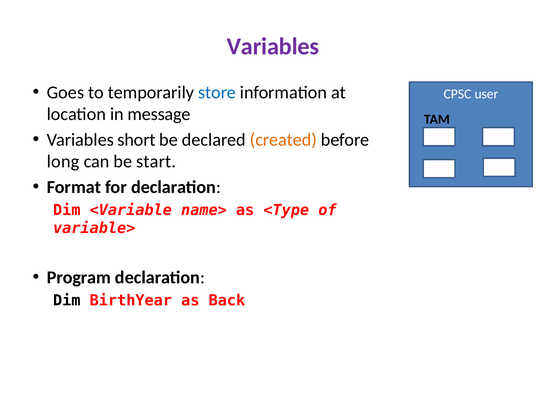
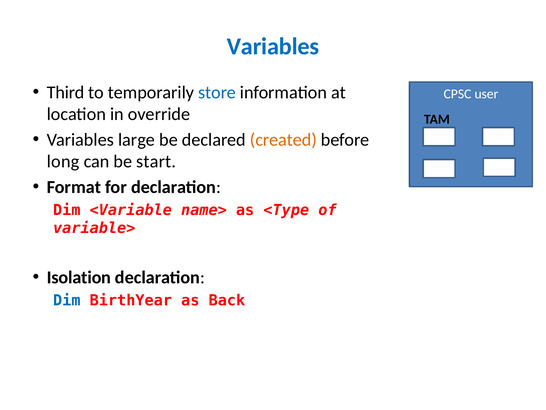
Variables colour: purple -> blue (273, 46)
Goes: Goes -> Third (66, 92)
message: message -> override (159, 114)
short: short -> large (137, 140)
Program: Program -> Isolation (79, 277)
Dim colour: black -> blue (67, 300)
